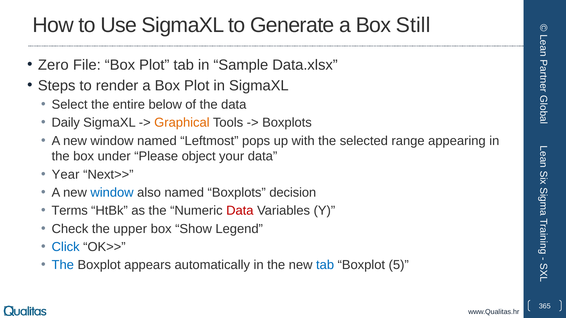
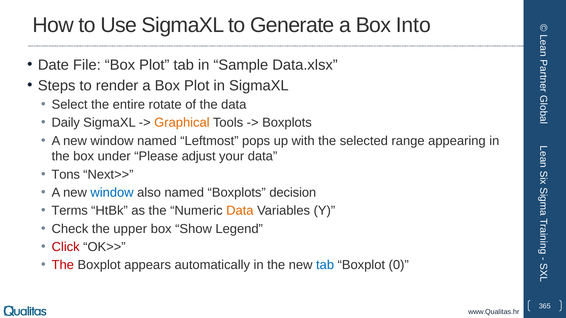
Still: Still -> Into (413, 25)
Zero: Zero -> Date (53, 65)
below: below -> rotate (165, 105)
object: object -> adjust (199, 157)
Year: Year -> Tons (66, 175)
Data colour: red -> orange (240, 211)
Click colour: blue -> red (66, 247)
The colour: blue -> red (63, 265)
5: 5 -> 0 (399, 265)
